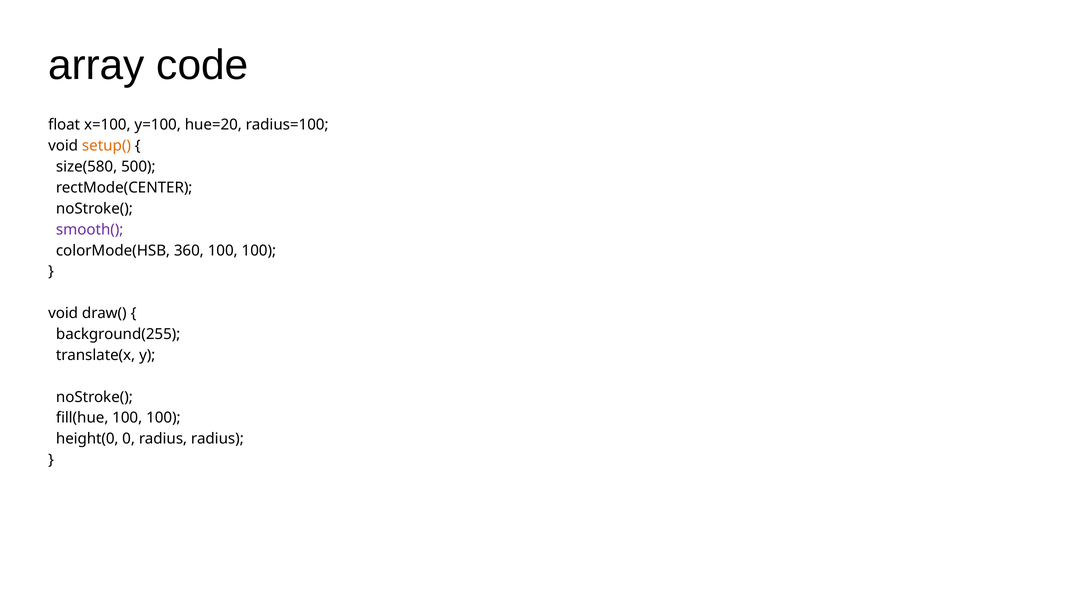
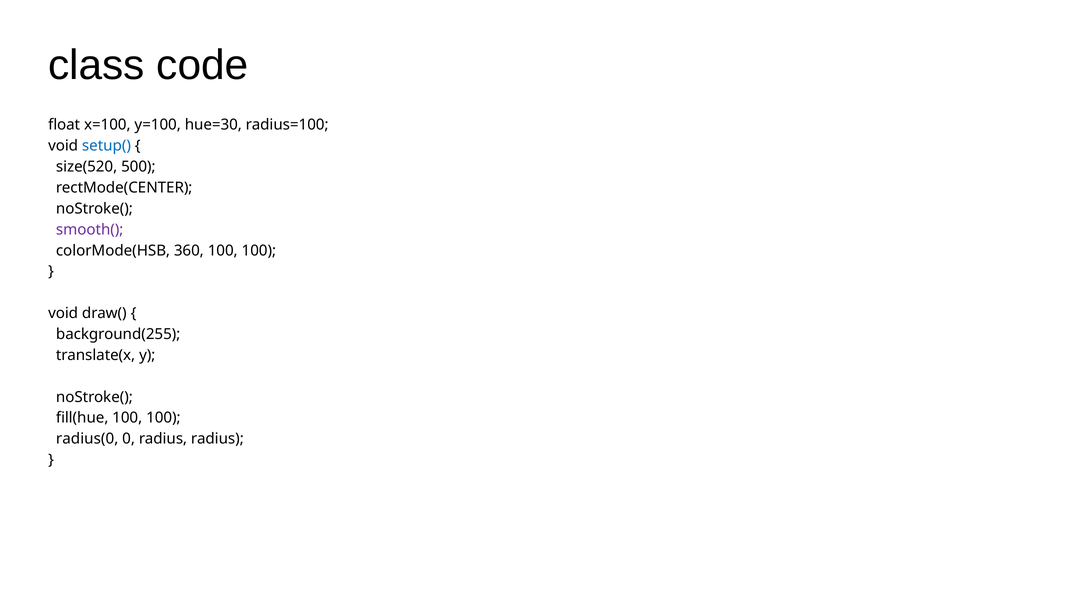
array: array -> class (96, 65)
hue=20: hue=20 -> hue=30 (213, 125)
setup( colour: orange -> blue (106, 146)
size(580: size(580 -> size(520 (87, 167)
height(0: height(0 -> radius(0 (87, 439)
